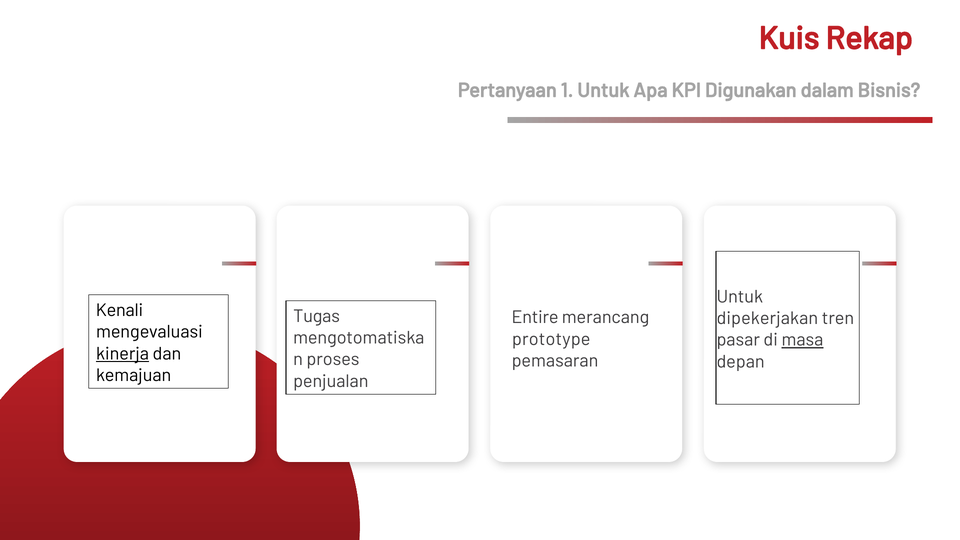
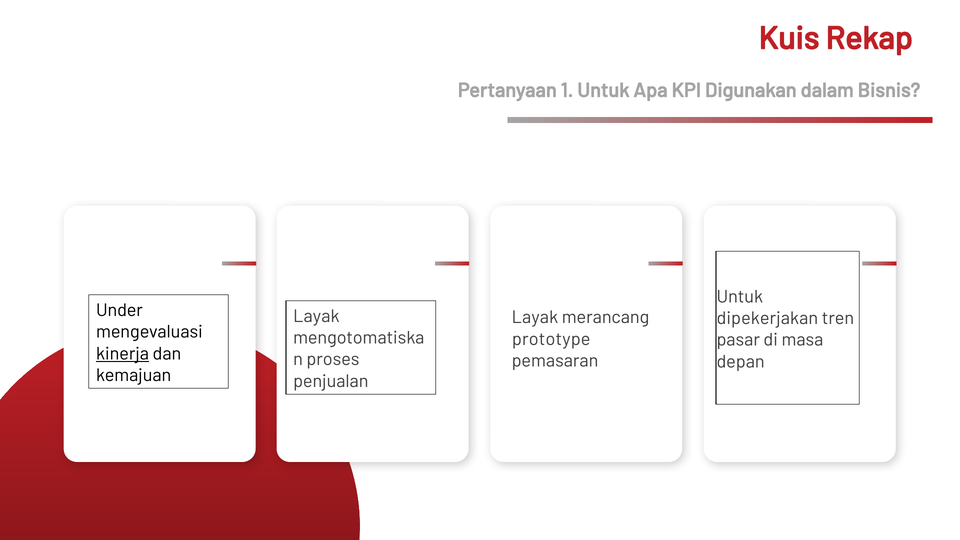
Kenali: Kenali -> Under (119, 310)
Tugas: Tugas -> Layak (316, 316)
Entire: Entire -> Layak (535, 317)
masa underline: present -> none (803, 340)
